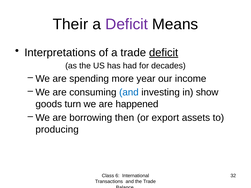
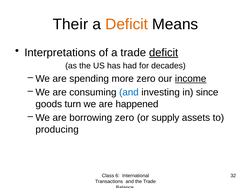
Deficit colour: purple -> orange (127, 24)
more year: year -> zero (146, 79)
income underline: none -> present (191, 79)
show: show -> since (207, 92)
borrowing then: then -> zero (125, 118)
export: export -> supply (165, 118)
